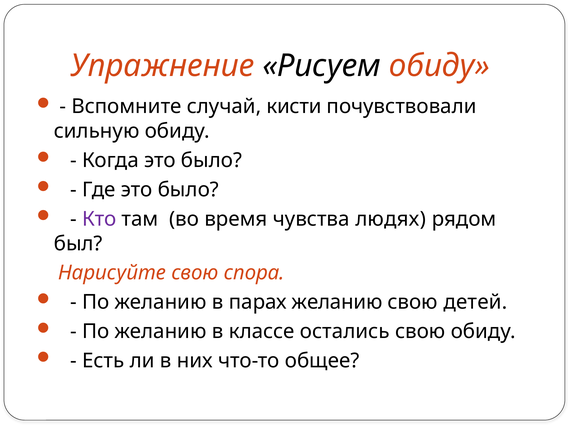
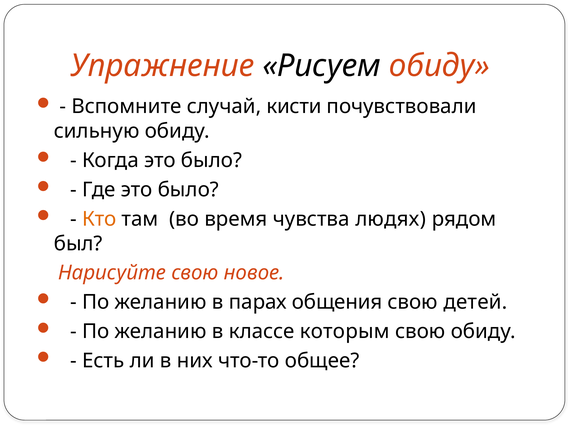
Кто colour: purple -> orange (99, 219)
спора: спора -> новое (254, 273)
парах желанию: желанию -> общения (337, 303)
остались: остались -> которым (345, 332)
